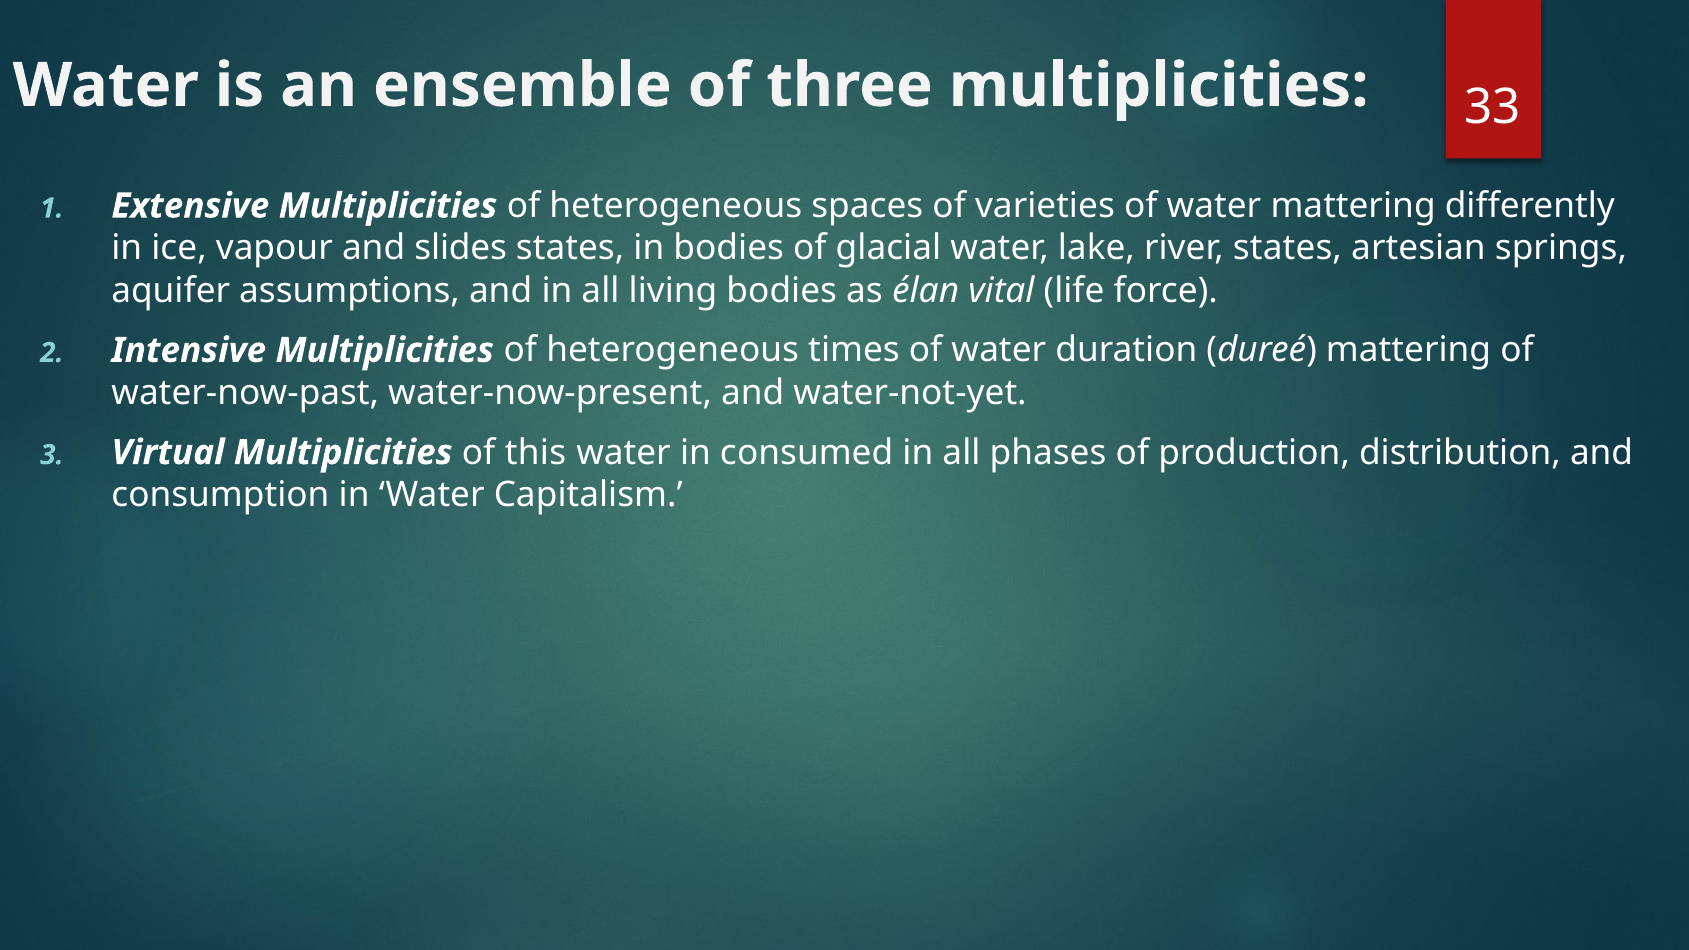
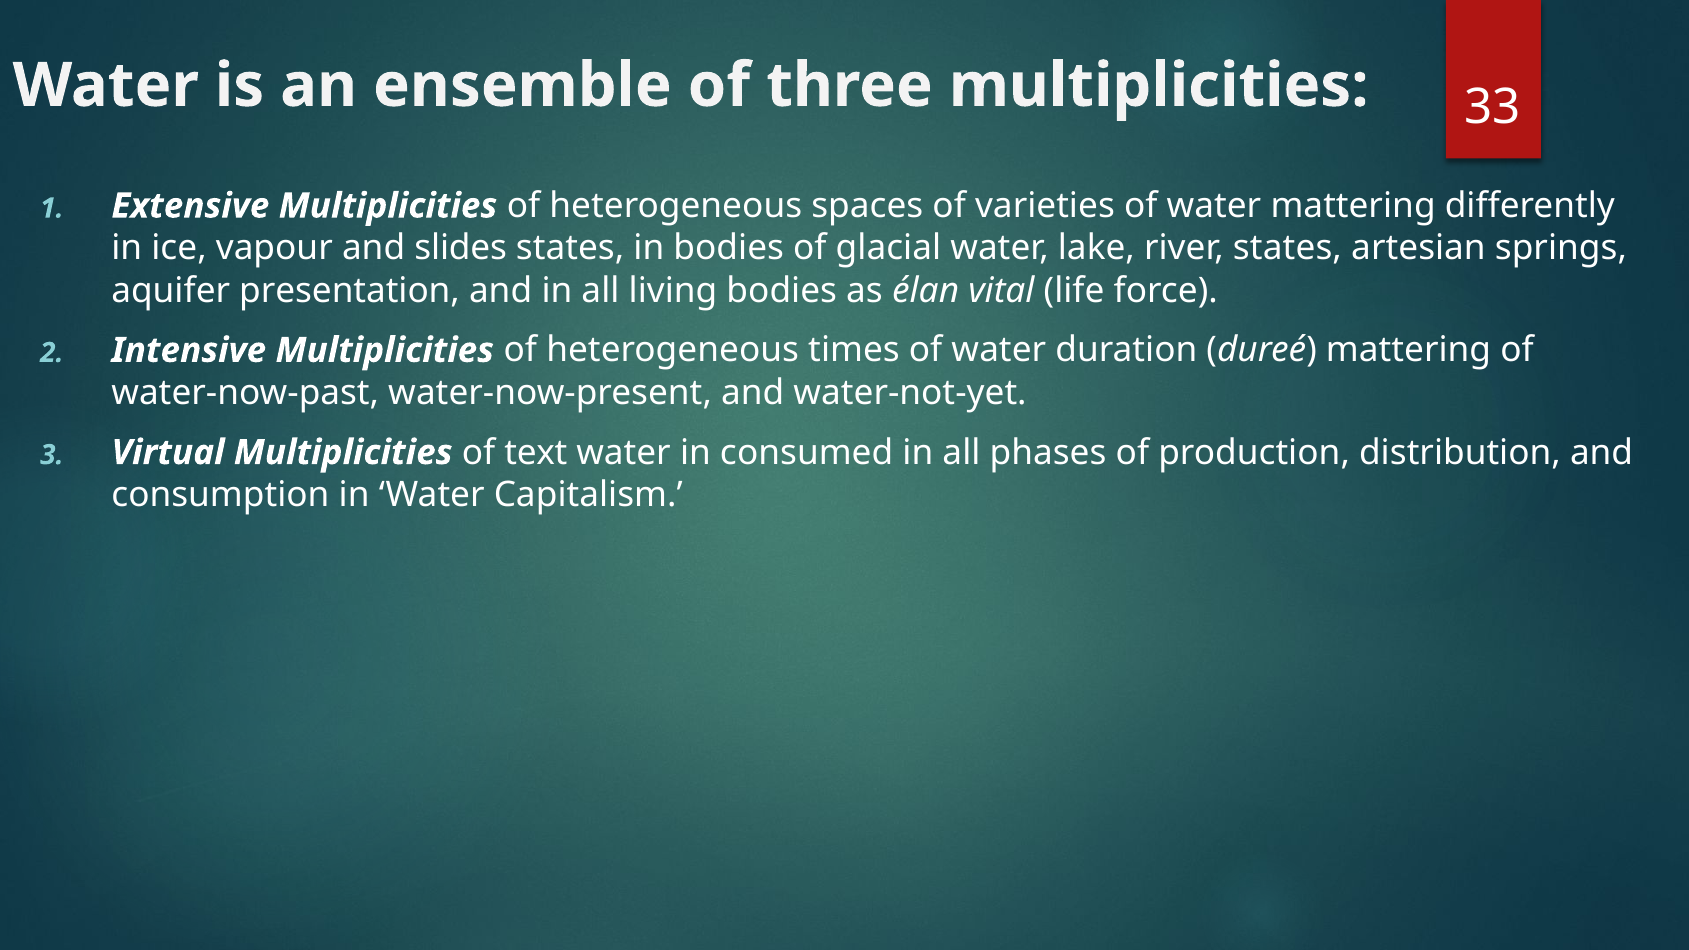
assumptions: assumptions -> presentation (350, 291)
this: this -> text (536, 453)
